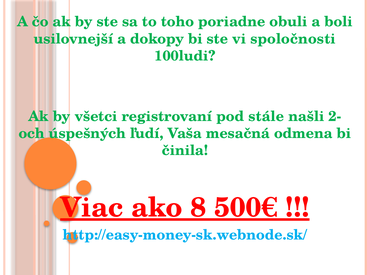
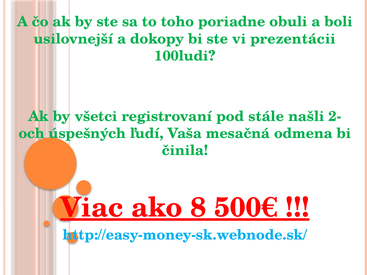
spoločnosti: spoločnosti -> prezentácii (293, 39)
